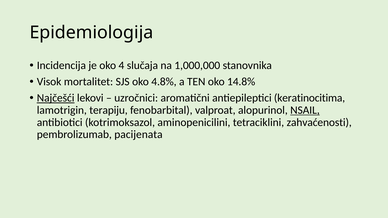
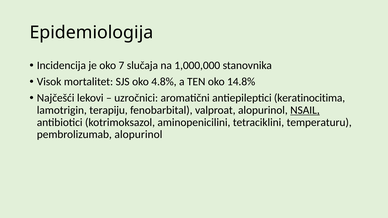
4: 4 -> 7 (121, 66)
Najčešći underline: present -> none (56, 98)
zahvaćenosti: zahvaćenosti -> temperaturu (319, 122)
pembrolizumab pacijenata: pacijenata -> alopurinol (138, 135)
